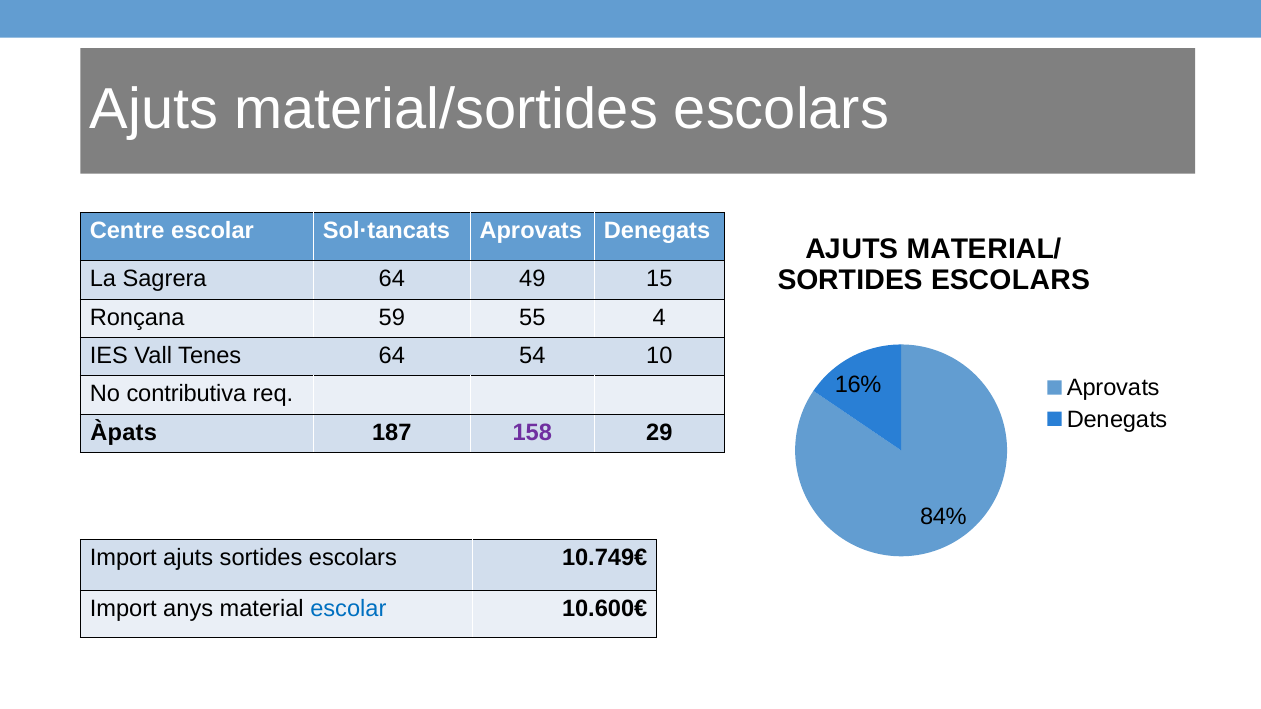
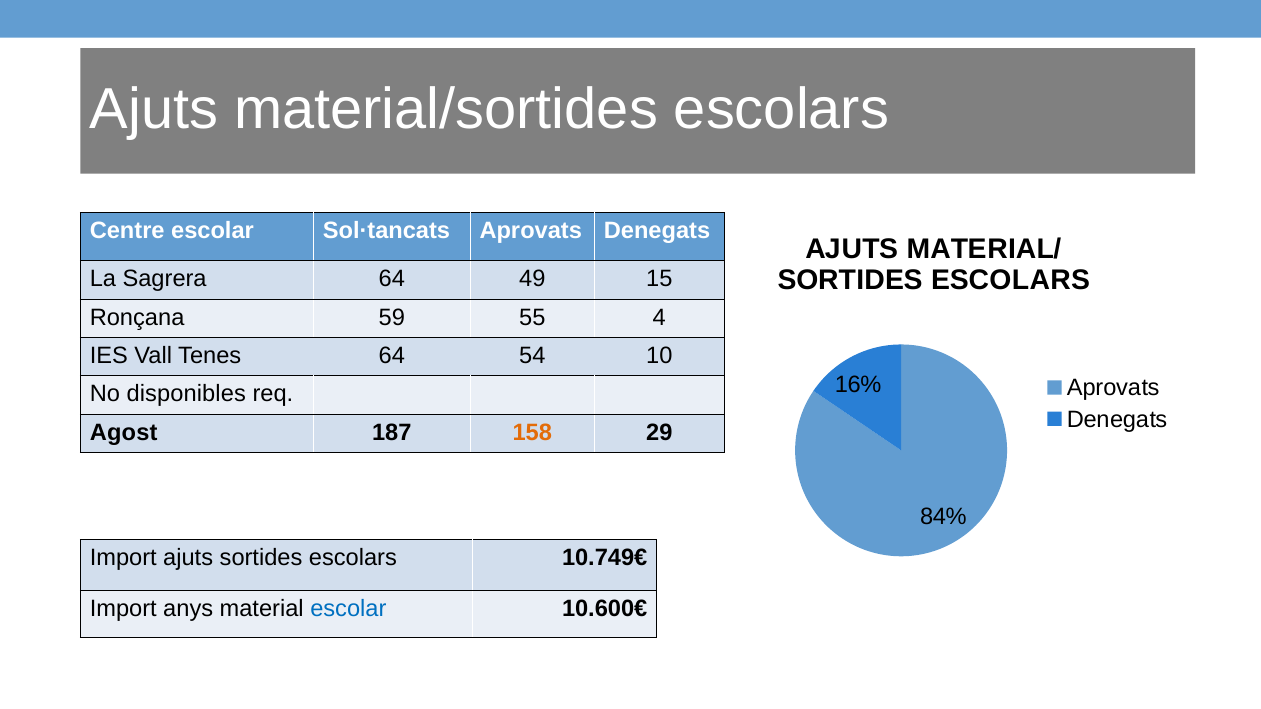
contributiva: contributiva -> disponibles (186, 394)
Àpats: Àpats -> Agost (124, 433)
158 colour: purple -> orange (532, 433)
